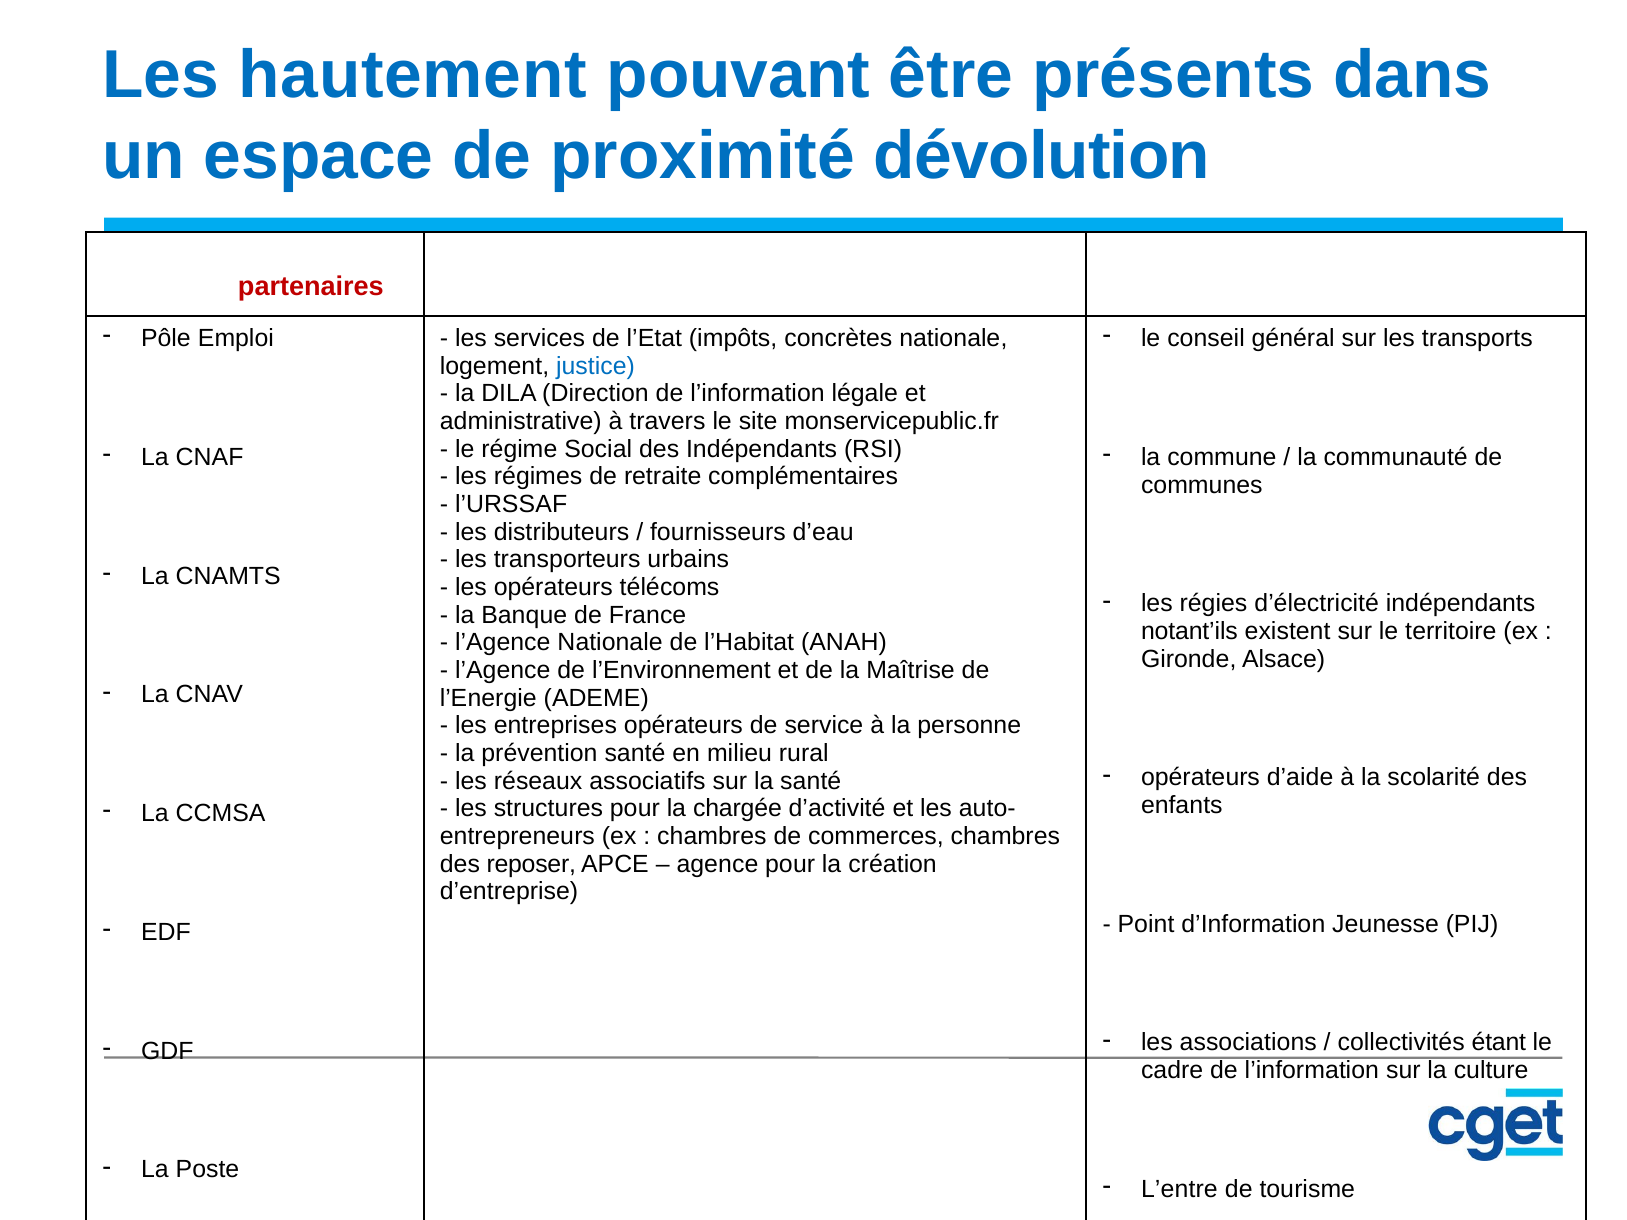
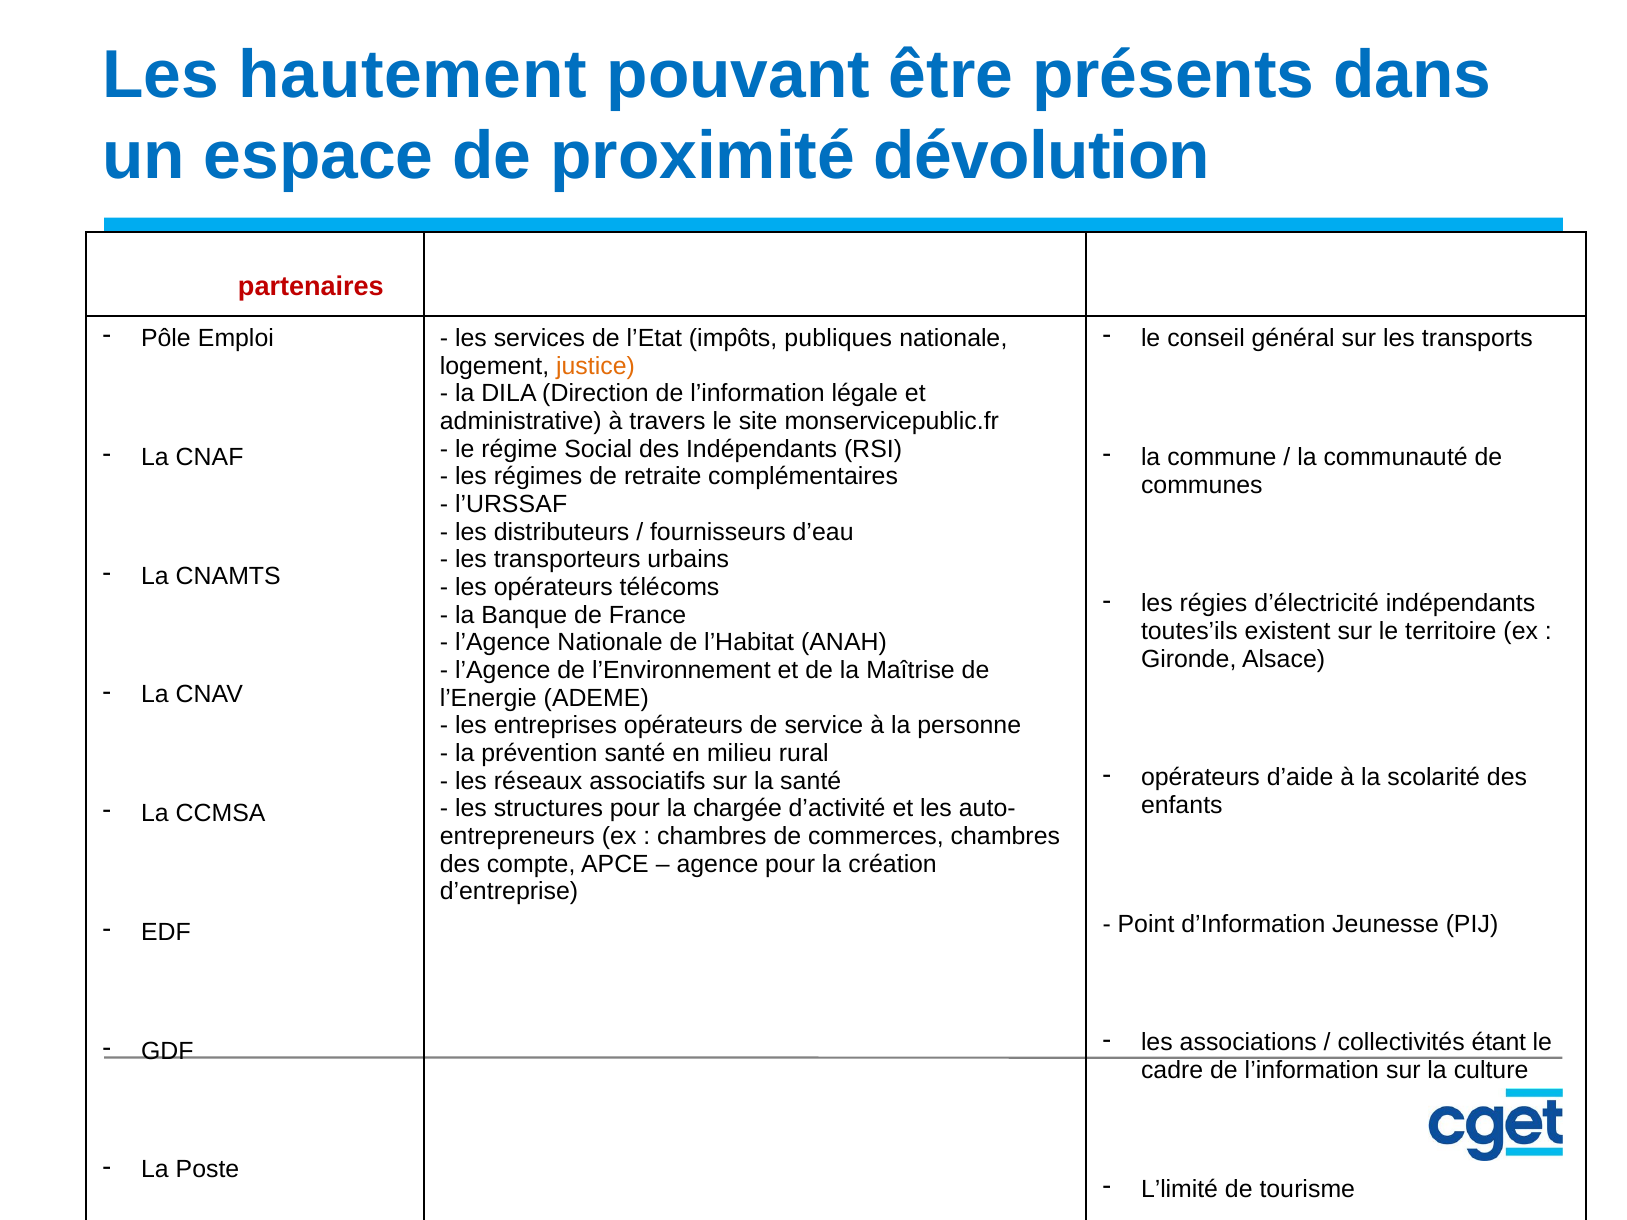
concrètes: concrètes -> publiques (838, 339)
justice colour: blue -> orange (596, 366)
notant’ils: notant’ils -> toutes’ils (1189, 631)
reposer: reposer -> compte (531, 864)
L’entre: L’entre -> L’limité (1179, 1189)
